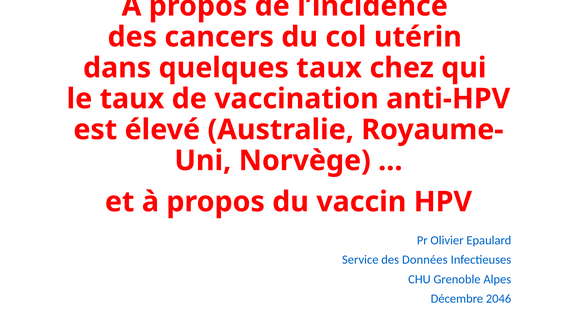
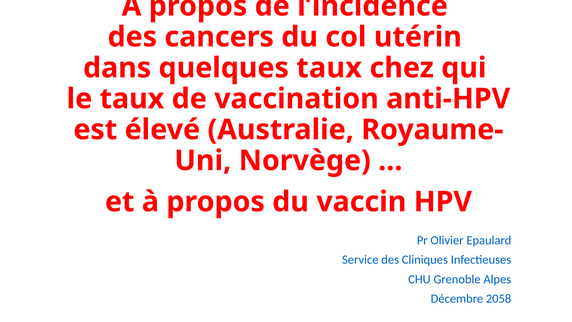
Données: Données -> Cliniques (425, 260)
2046: 2046 -> 2058 (499, 299)
